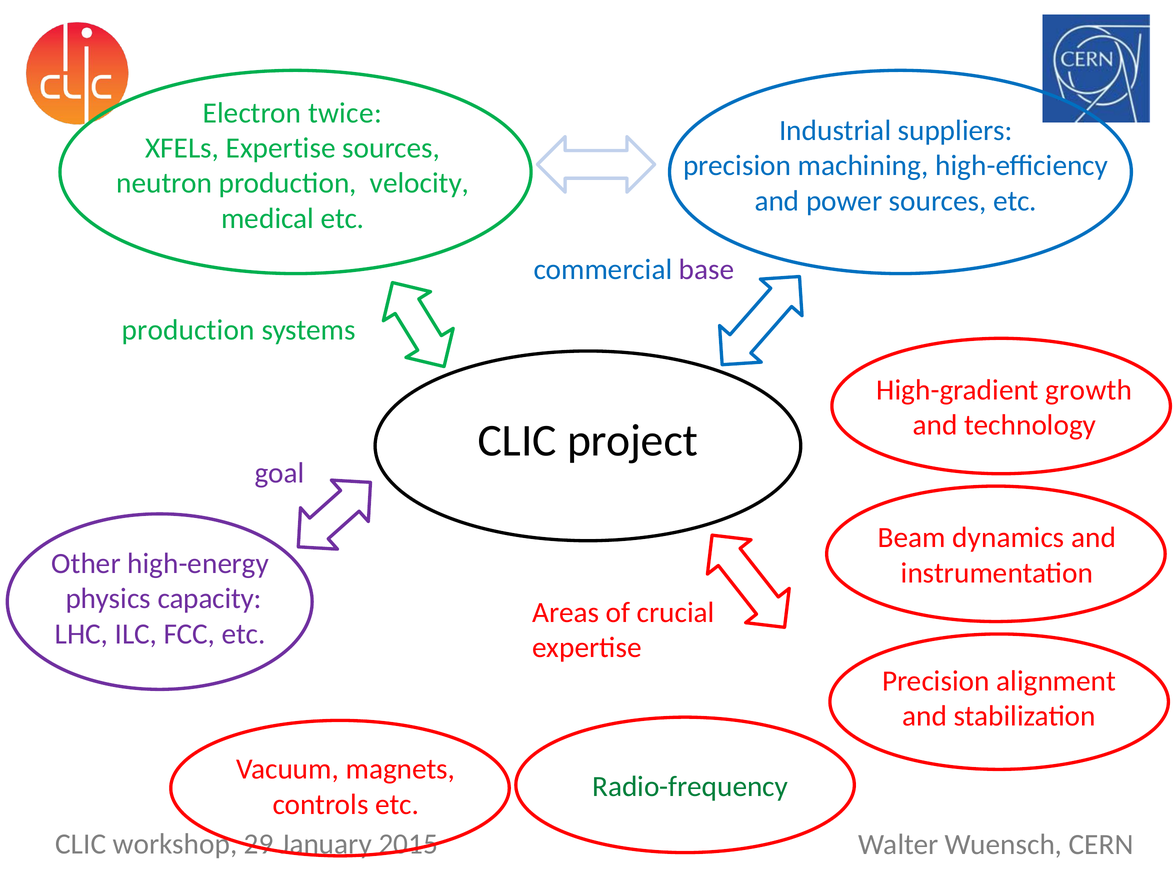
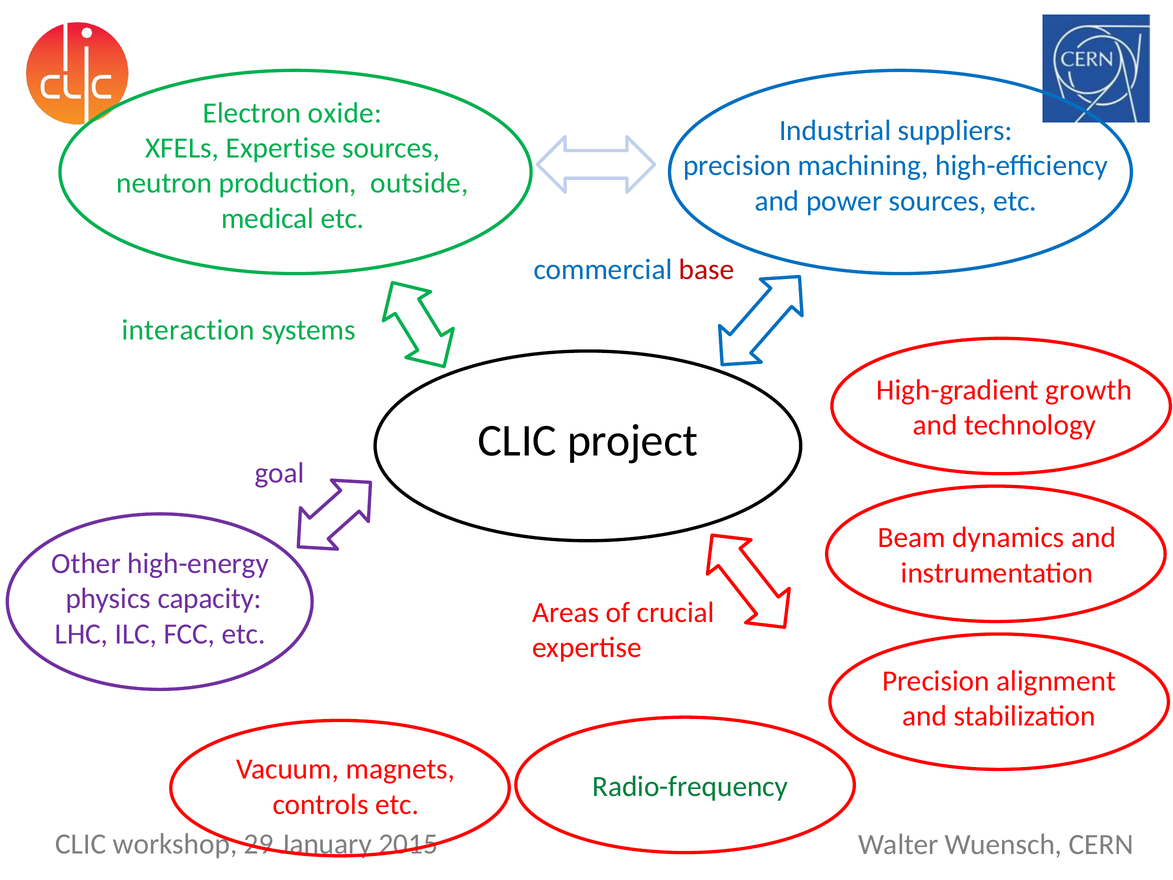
twice: twice -> oxide (345, 113)
velocity: velocity -> outside (419, 183)
base colour: purple -> red (707, 270)
production: production -> interaction (188, 330)
